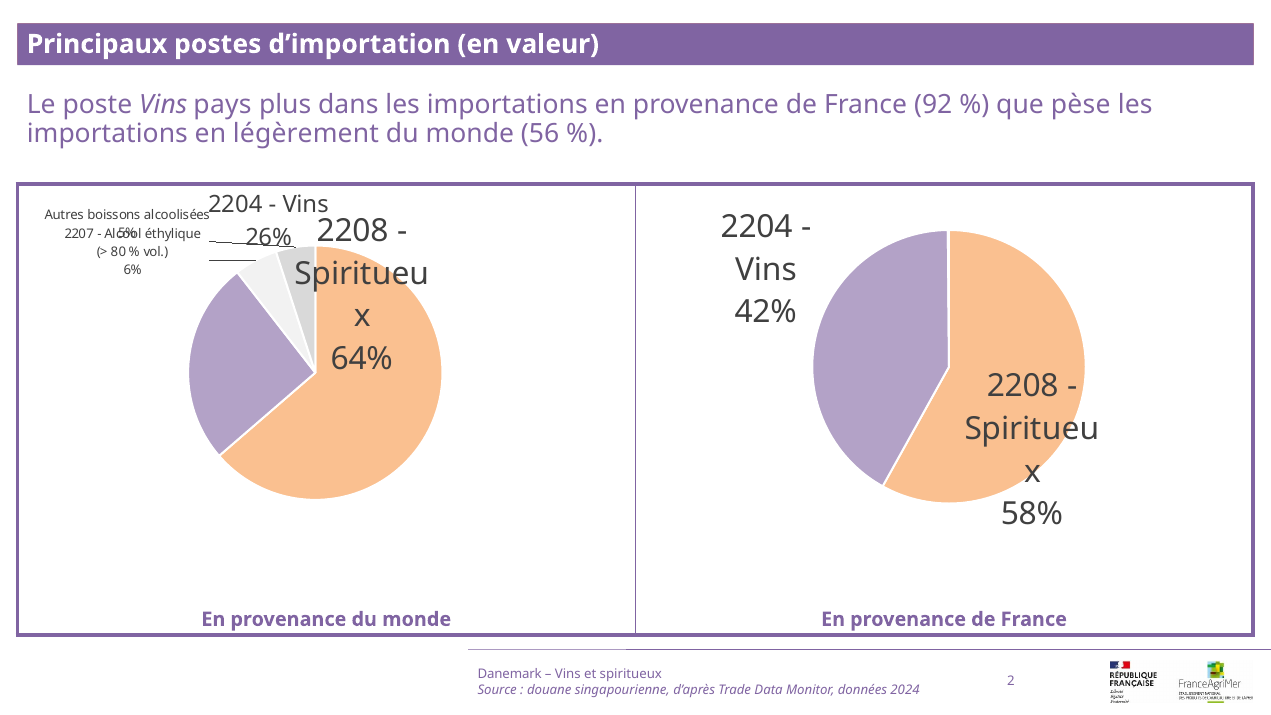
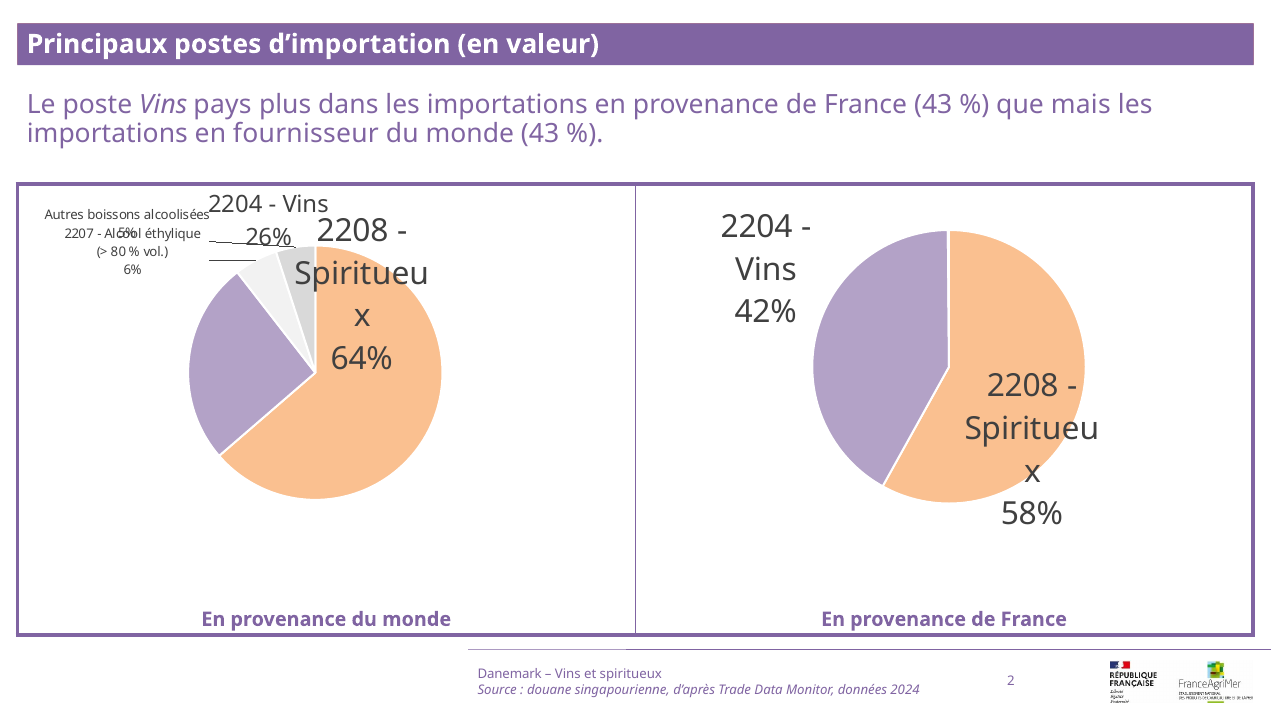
France 92: 92 -> 43 (933, 105)
pèse: pèse -> mais (1081, 105)
légèrement: légèrement -> fournisseur (306, 134)
monde 56: 56 -> 43 (540, 134)
